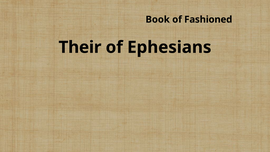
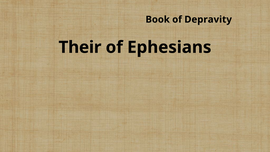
Fashioned: Fashioned -> Depravity (208, 19)
